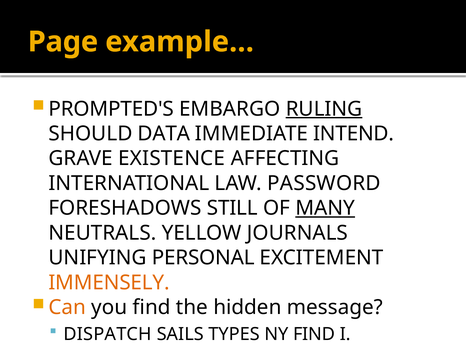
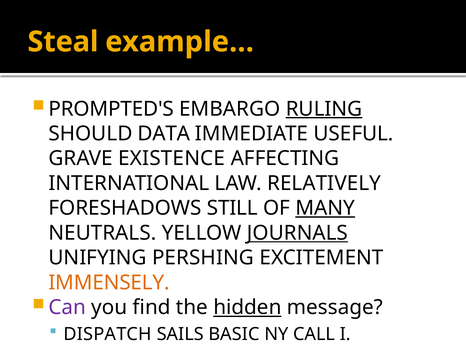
Page: Page -> Steal (63, 42)
INTEND: INTEND -> USEFUL (353, 134)
PASSWORD: PASSWORD -> RELATIVELY (324, 184)
JOURNALS underline: none -> present (297, 233)
PERSONAL: PERSONAL -> PERSHING (203, 258)
Can colour: orange -> purple (67, 308)
hidden underline: none -> present (247, 308)
TYPES: TYPES -> BASIC (234, 335)
NY FIND: FIND -> CALL (314, 335)
